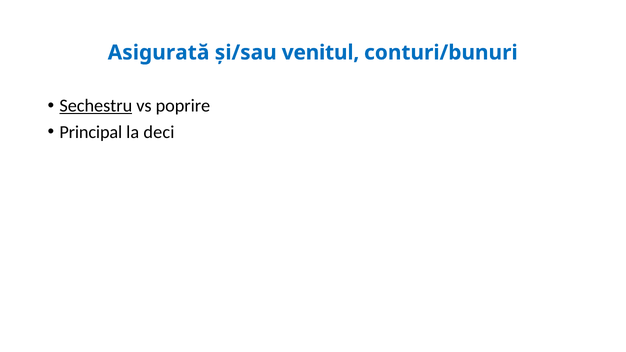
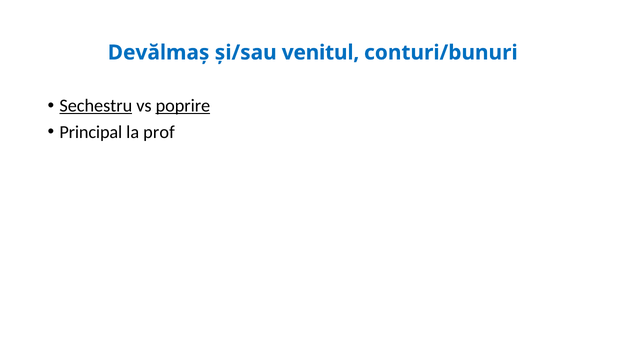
Asigurată: Asigurată -> Devălmaș (159, 53)
poprire underline: none -> present (183, 106)
deci: deci -> prof (159, 132)
